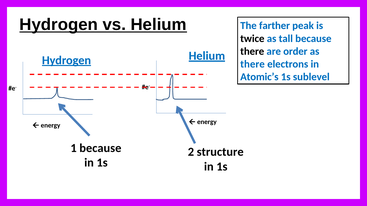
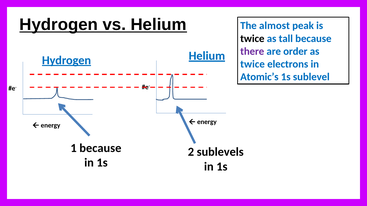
farther: farther -> almost (274, 26)
there colour: black -> purple (252, 51)
there: there -> twice (253, 64)
structure: structure -> sublevels (220, 152)
